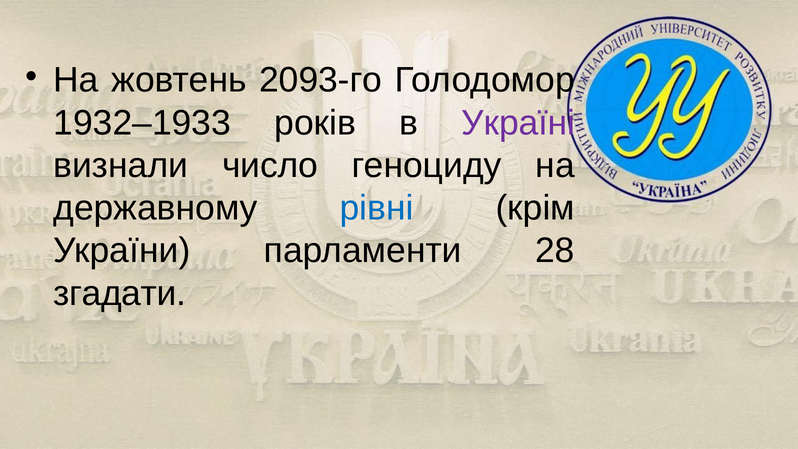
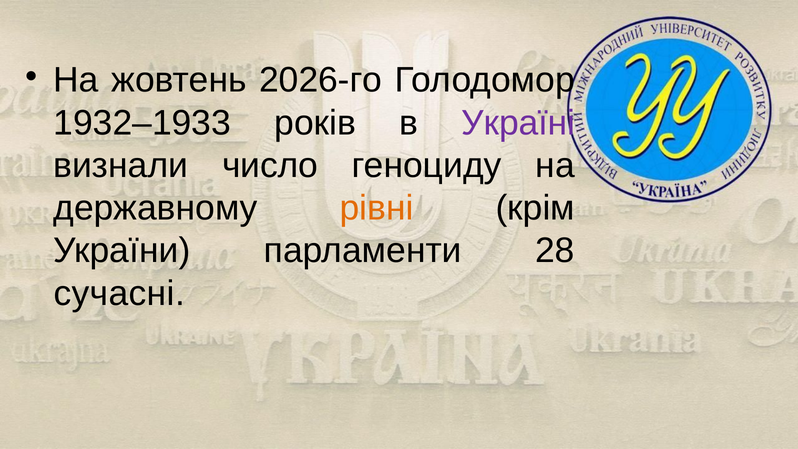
2093-го: 2093-го -> 2026-го (321, 80)
рівні colour: blue -> orange (377, 208)
згадати: згадати -> сучасні (119, 293)
